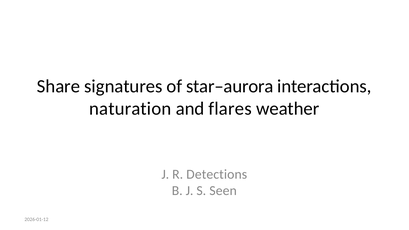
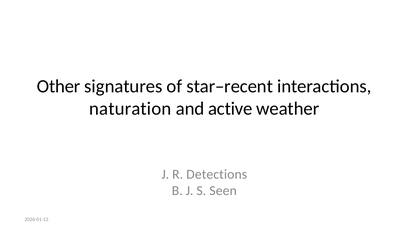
Share: Share -> Other (59, 86)
star–aurora: star–aurora -> star–recent (230, 86)
flares: flares -> active (230, 109)
